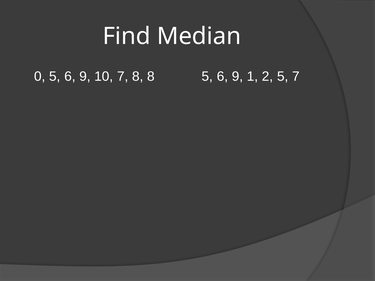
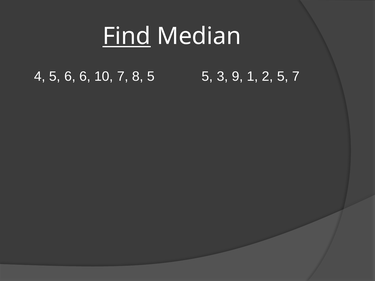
Find underline: none -> present (127, 36)
0: 0 -> 4 (40, 77)
9: 9 -> 6 (85, 77)
8 8: 8 -> 5 (151, 77)
6: 6 -> 3 (222, 77)
